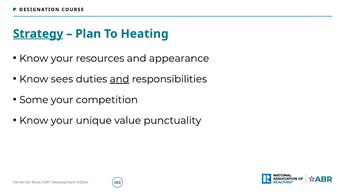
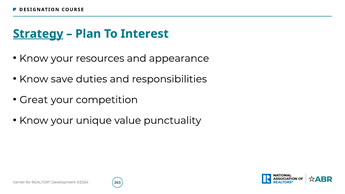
Heating: Heating -> Interest (145, 34)
sees: sees -> save (62, 79)
and underline: present -> none (120, 79)
Some: Some -> Great (34, 100)
